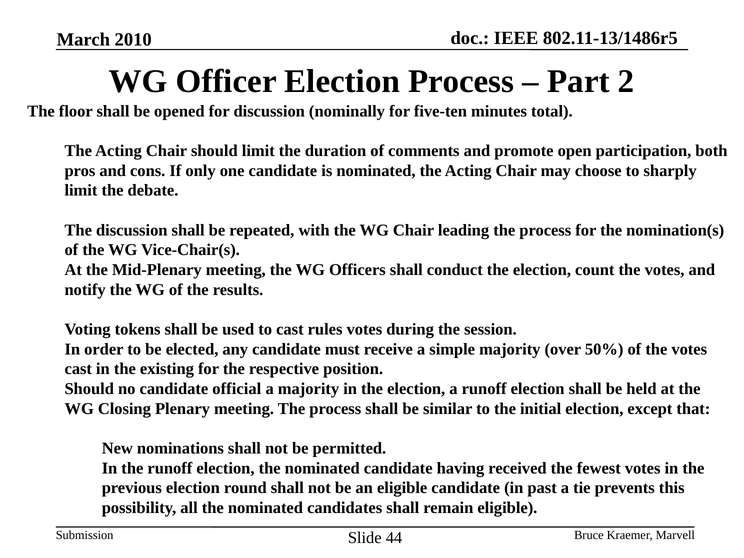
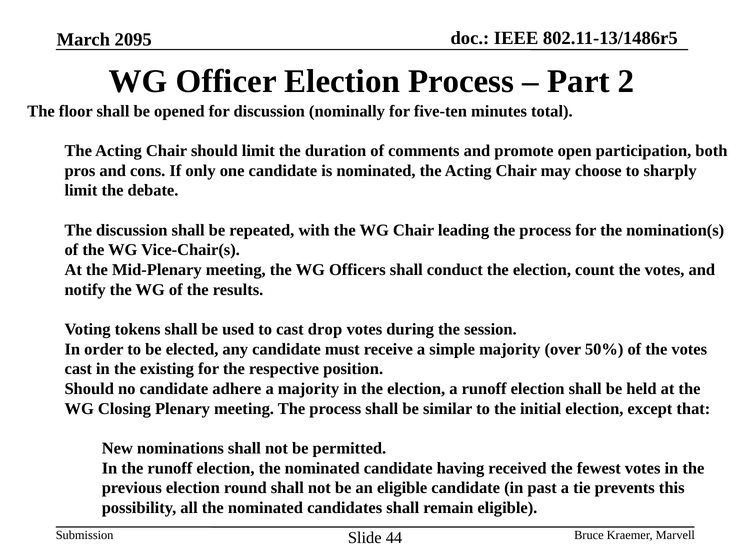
2010: 2010 -> 2095 (133, 40)
rules: rules -> drop (325, 329)
official: official -> adhere (237, 389)
